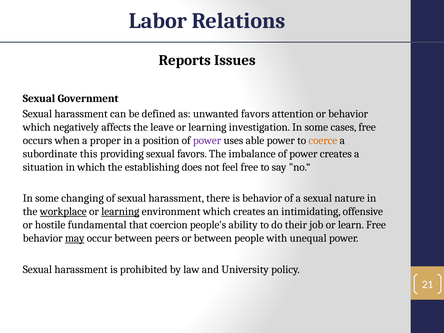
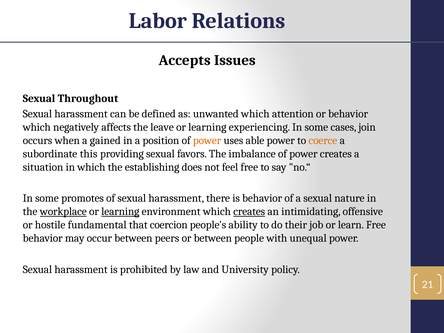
Reports: Reports -> Accepts (185, 60)
Government: Government -> Throughout (88, 98)
unwanted favors: favors -> which (255, 114)
investigation: investigation -> experiencing (259, 127)
cases free: free -> join (367, 127)
proper: proper -> gained (105, 141)
power colour: purple -> orange (207, 141)
changing: changing -> promotes (83, 198)
creates underline: none -> present (249, 212)
may underline: present -> none (75, 238)
